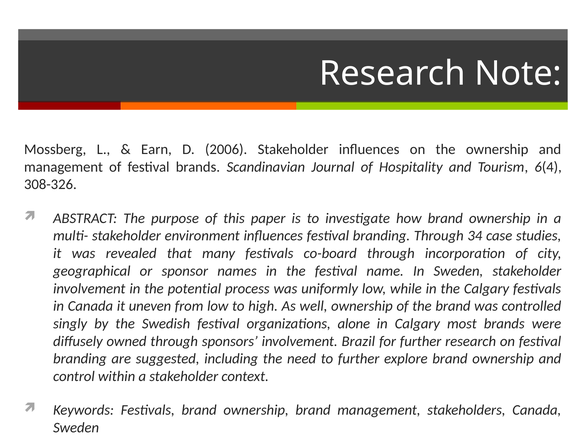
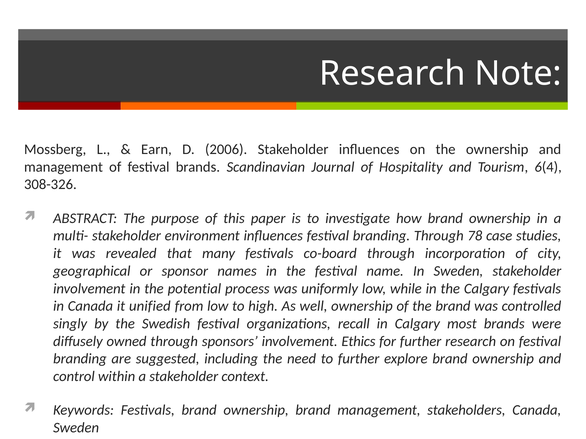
34: 34 -> 78 (475, 236)
uneven: uneven -> unified (150, 306)
alone: alone -> recall (354, 324)
Brazil: Brazil -> Ethics (358, 342)
